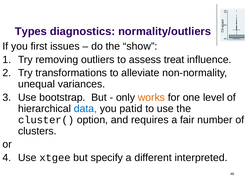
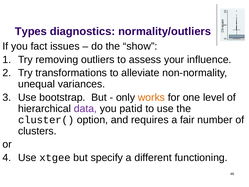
first: first -> fact (39, 46)
treat: treat -> your (174, 59)
data colour: blue -> purple (85, 108)
interpreted: interpreted -> functioning (201, 157)
